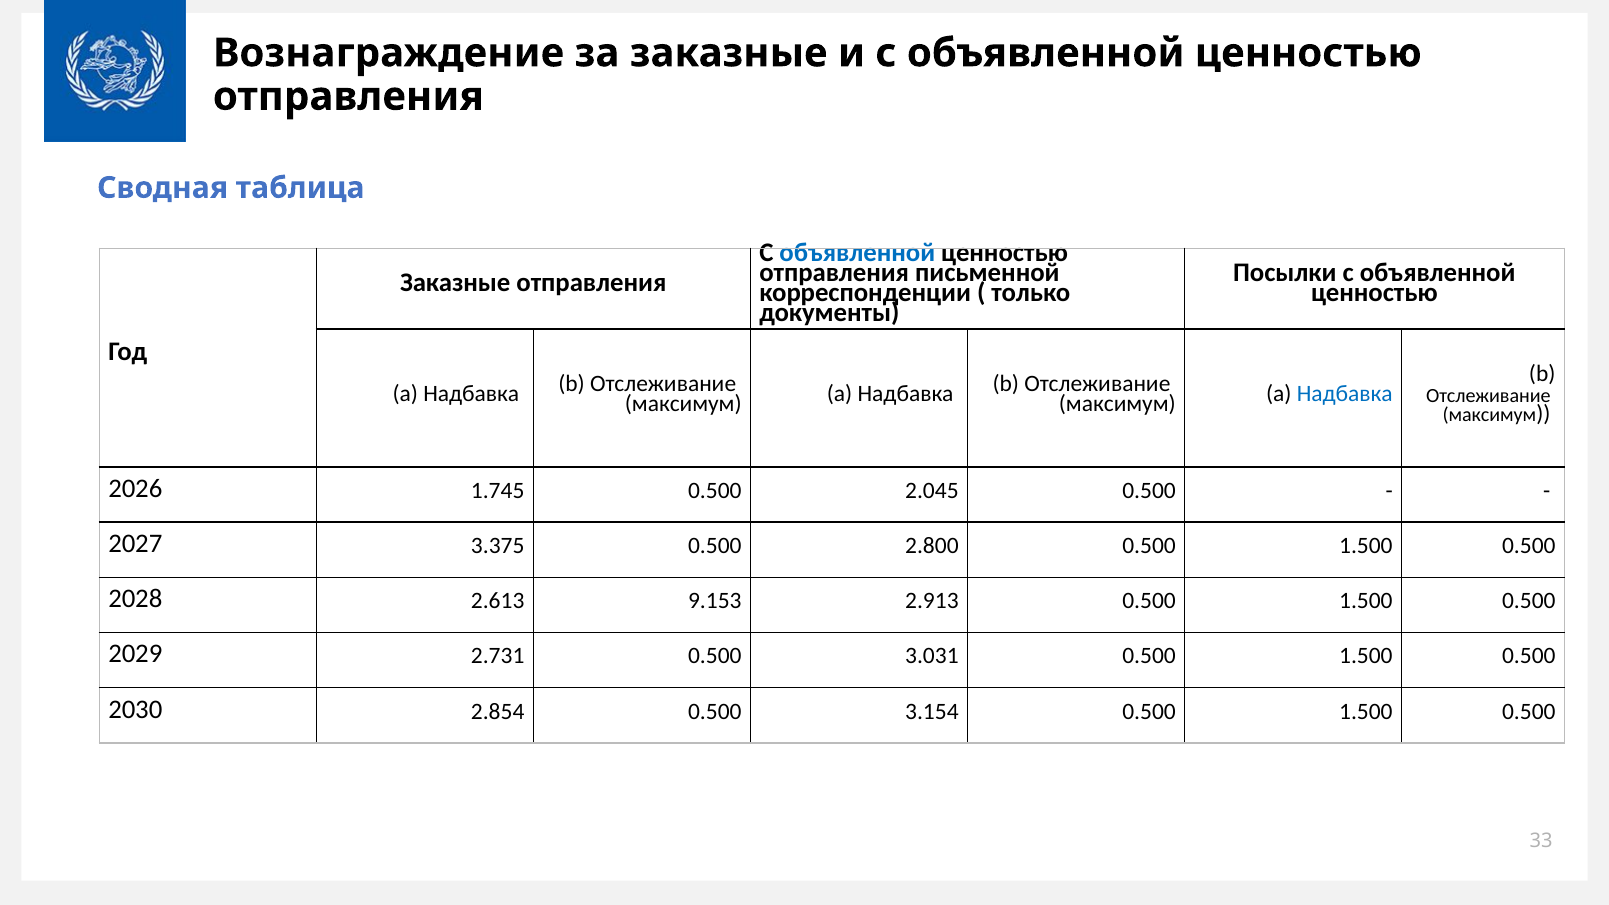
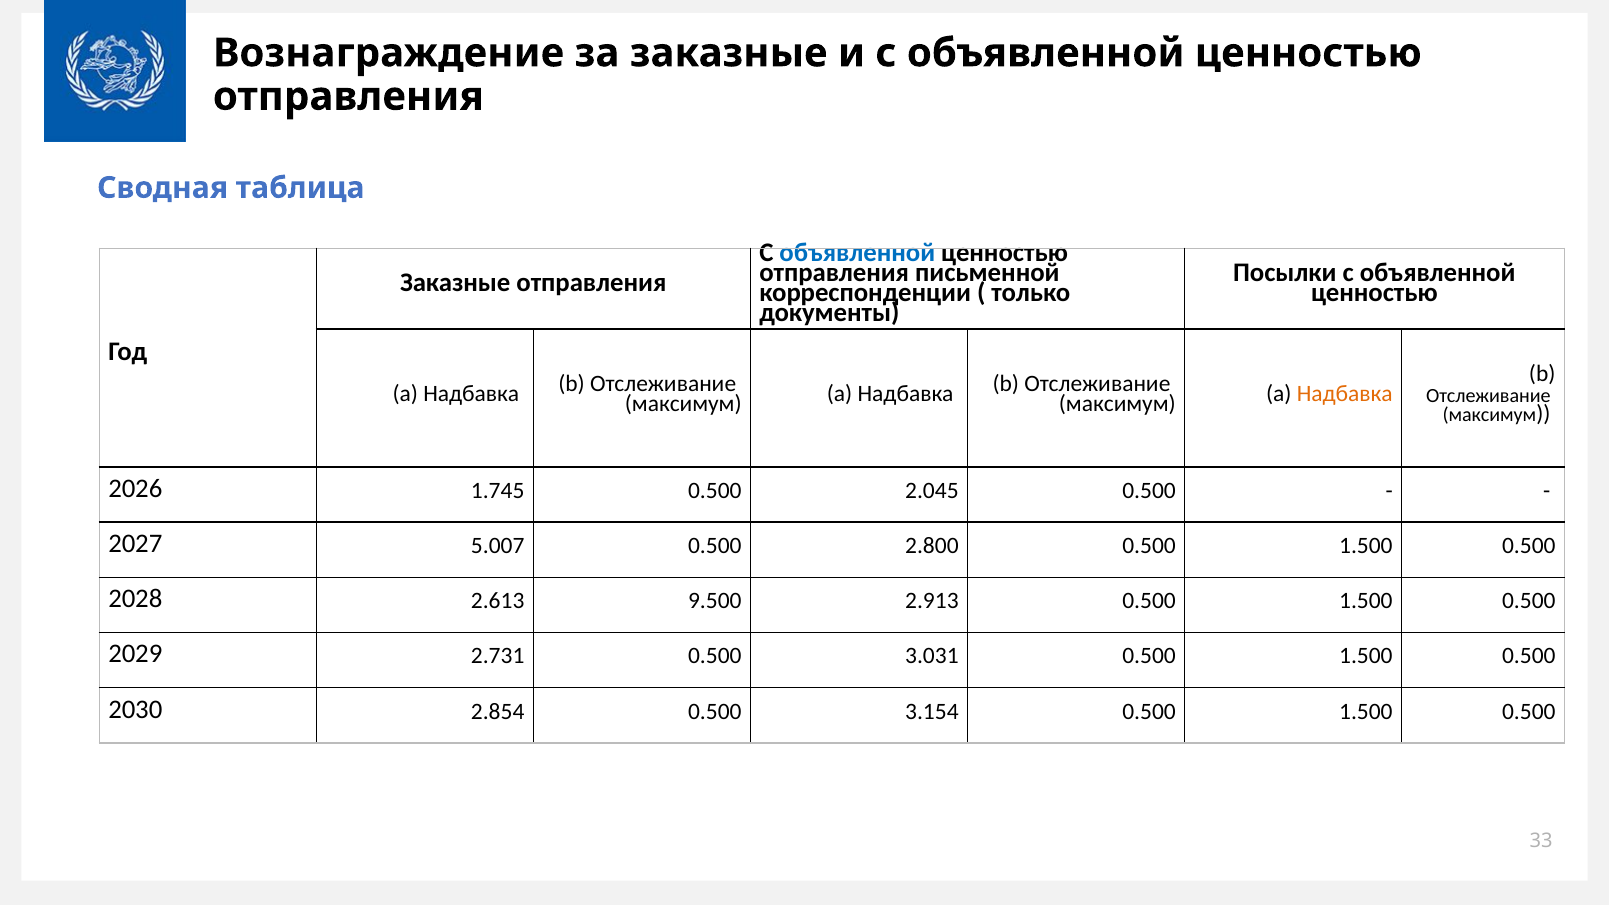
Надбавка colour: blue -> orange (1345, 394)
3.375: 3.375 -> 5.007 (498, 546)
9.153: 9.153 -> 9.500 (715, 601)
